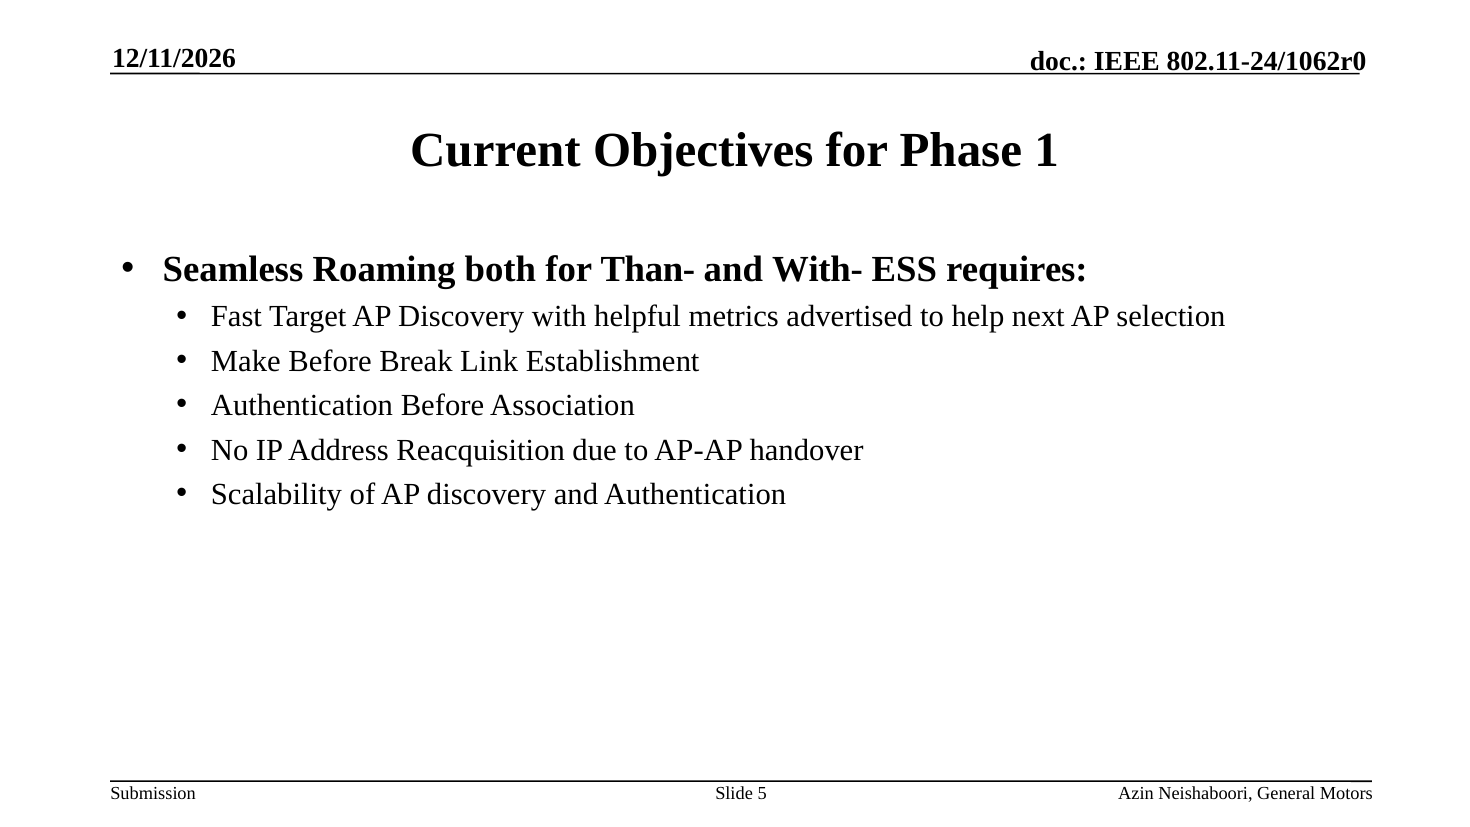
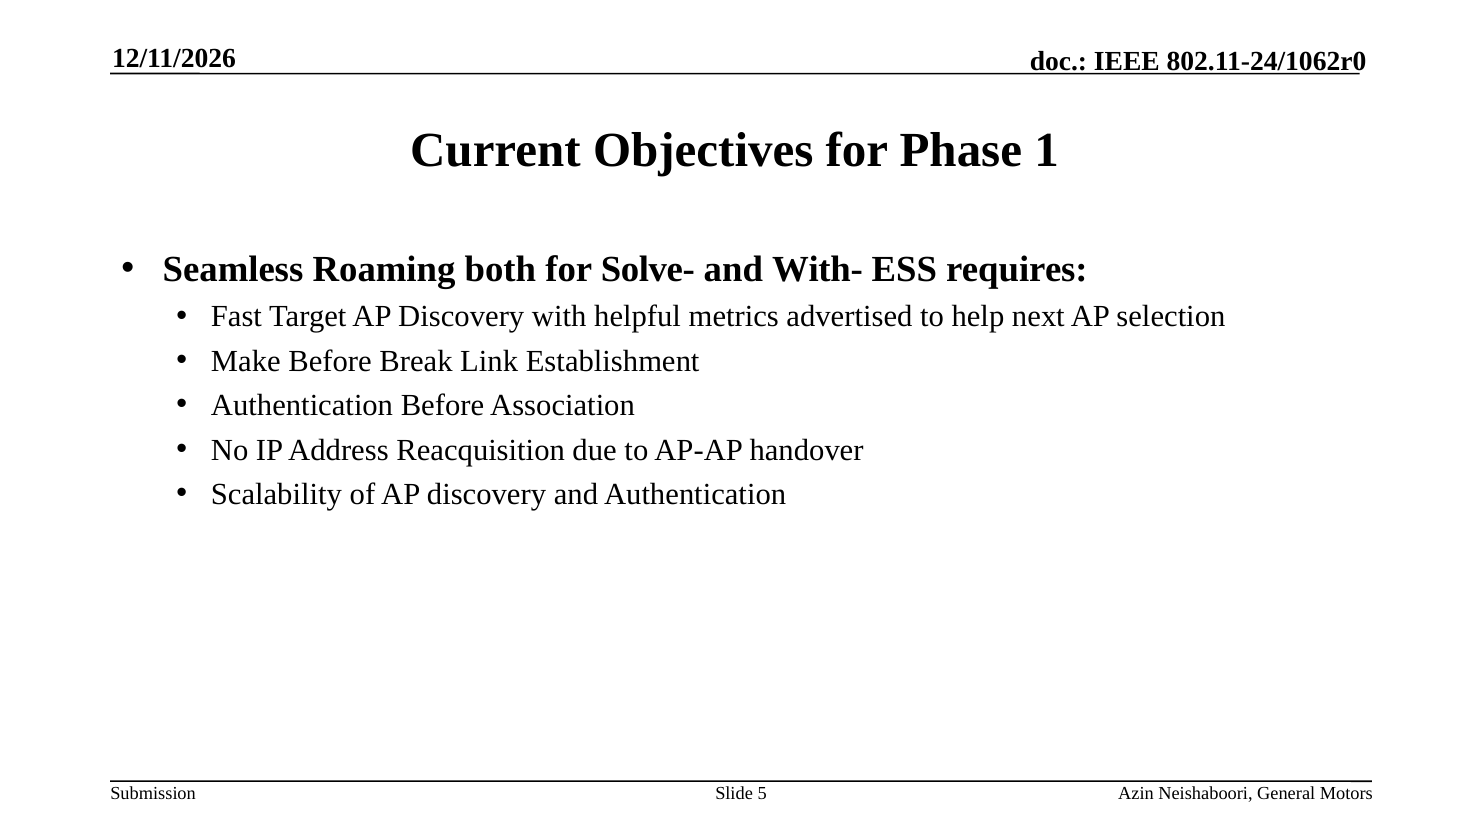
Than-: Than- -> Solve- (648, 269)
